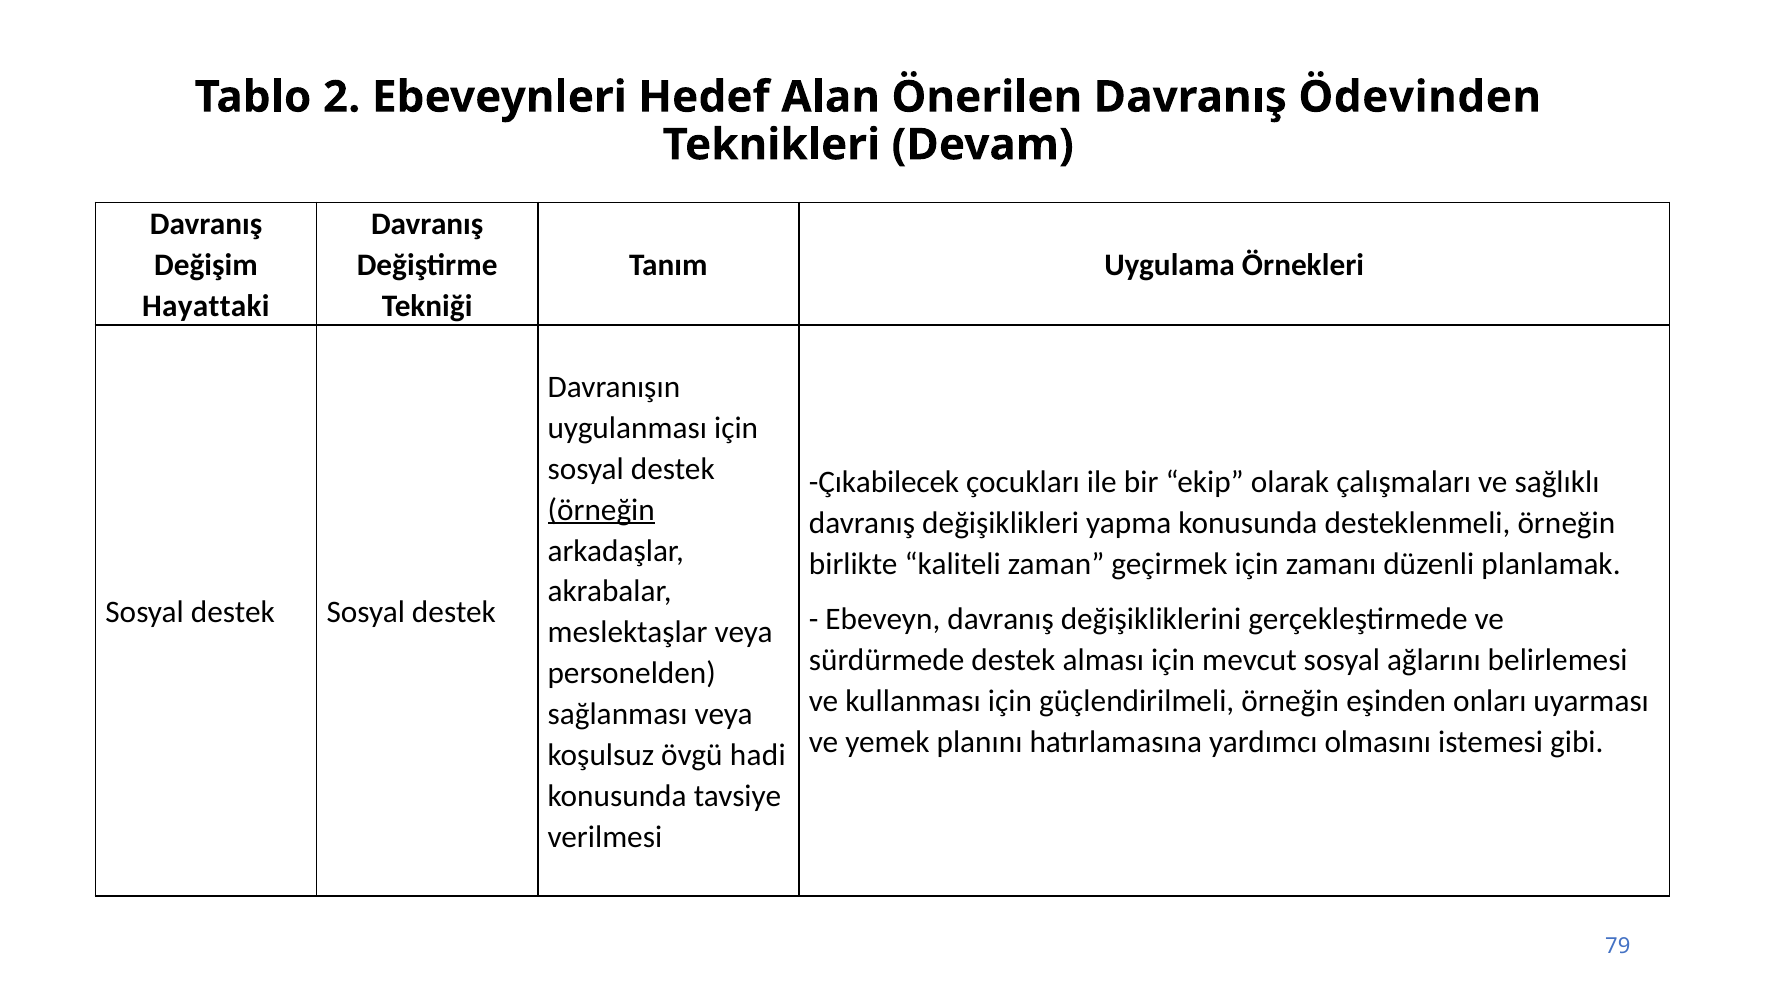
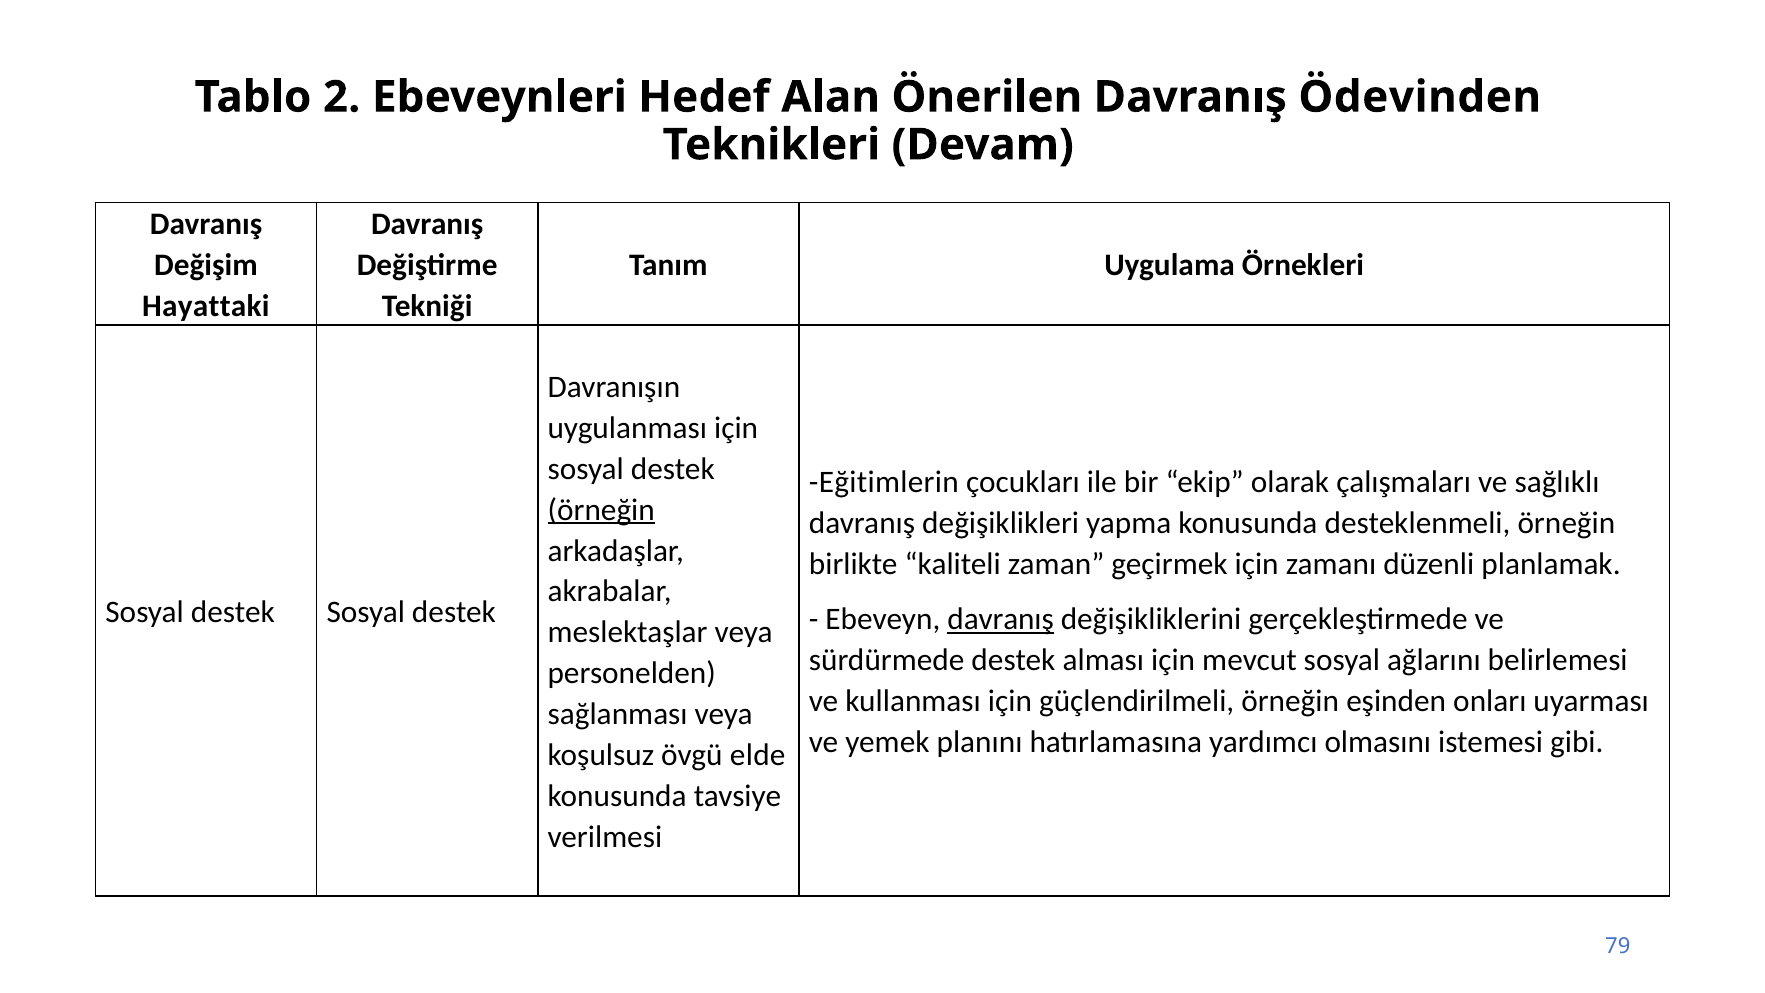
Çıkabilecek: Çıkabilecek -> Eğitimlerin (884, 482)
davranış underline: none -> present (1001, 619)
hadi: hadi -> elde (758, 755)
